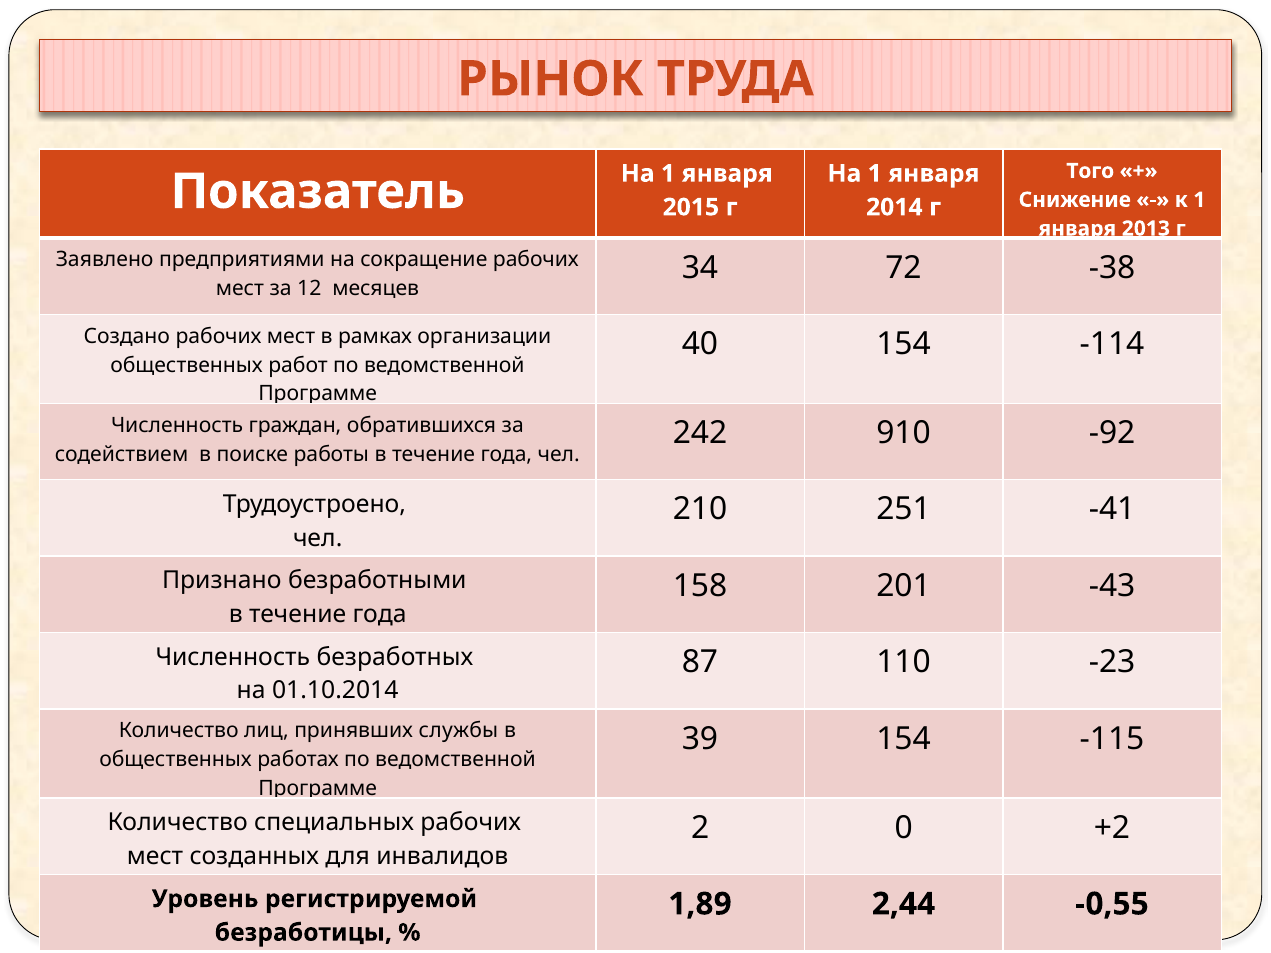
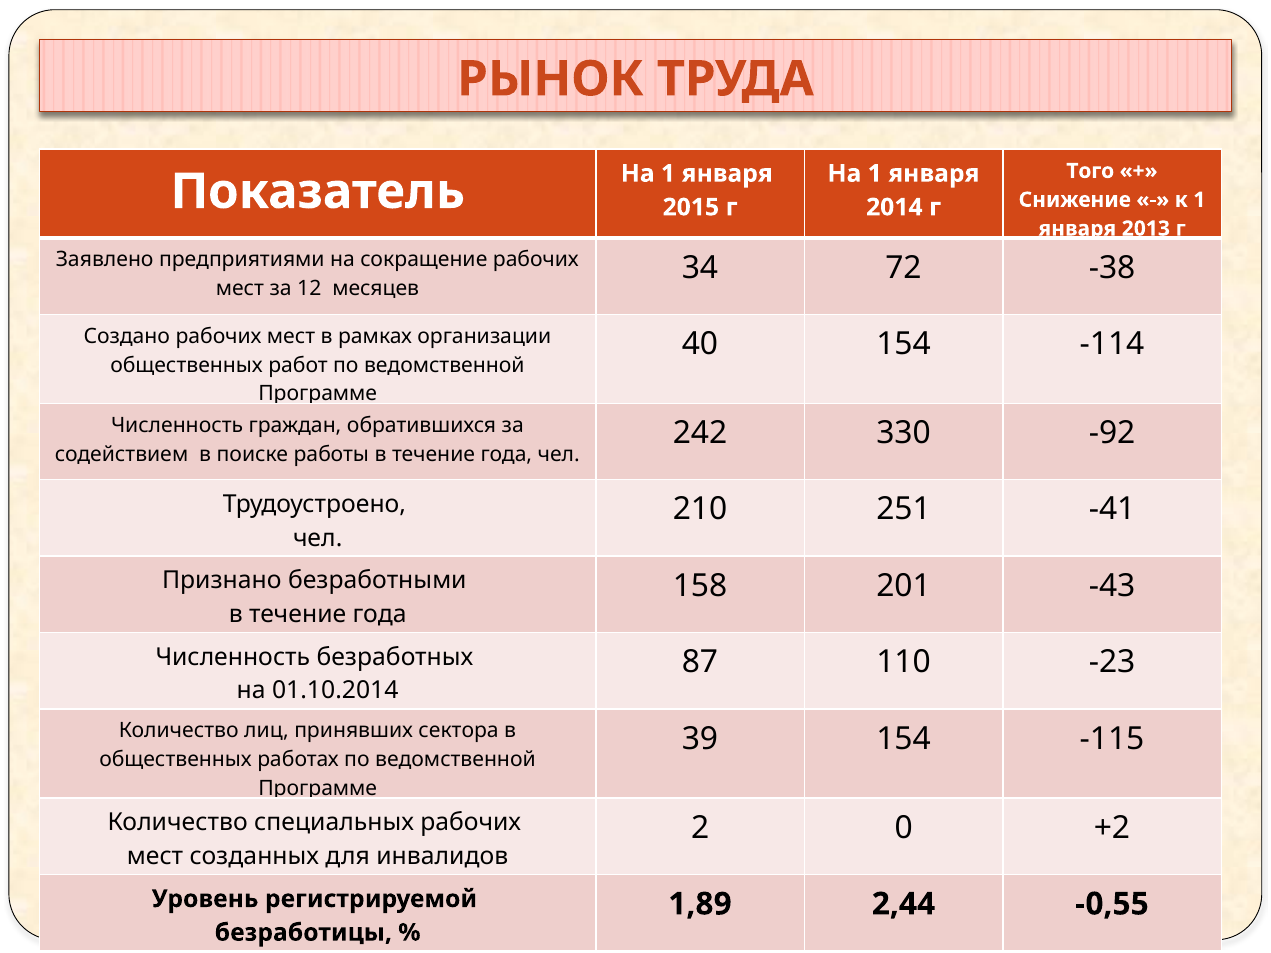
910: 910 -> 330 (904, 433)
службы: службы -> сектора (459, 731)
